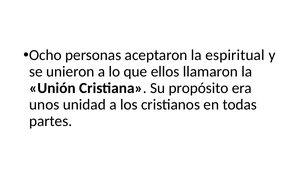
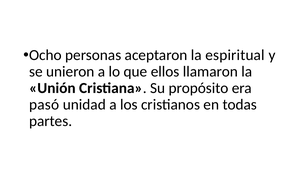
unos: unos -> pasó (44, 105)
